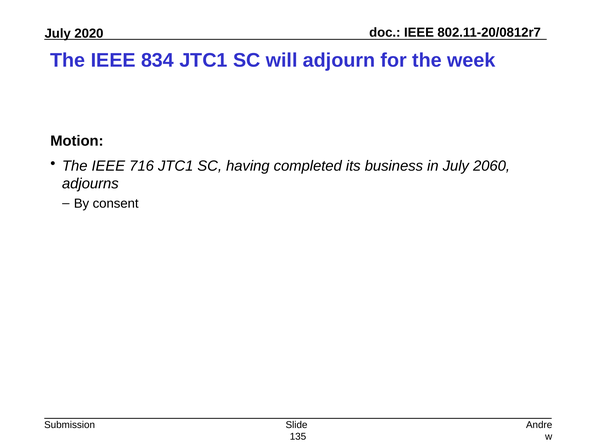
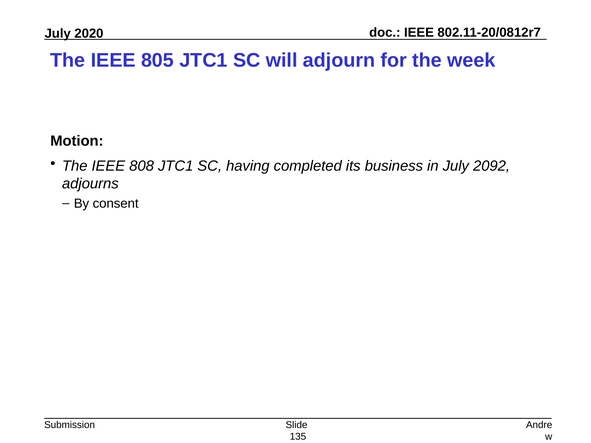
834: 834 -> 805 (157, 61)
716: 716 -> 808 (142, 166)
2060: 2060 -> 2092 (492, 166)
